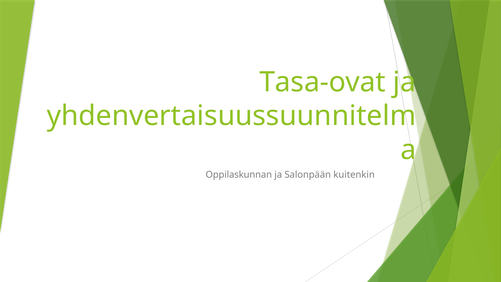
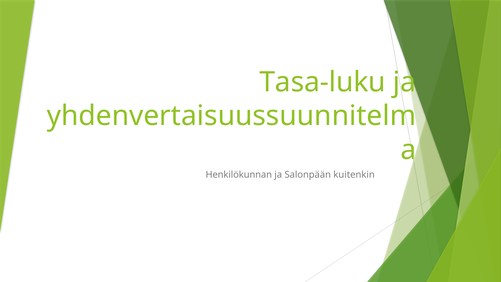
Tasa-ovat: Tasa-ovat -> Tasa-luku (323, 82)
Oppilaskunnan: Oppilaskunnan -> Henkilökunnan (239, 175)
